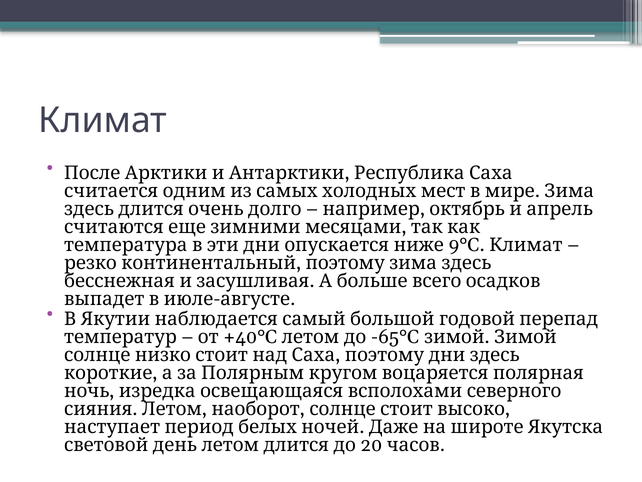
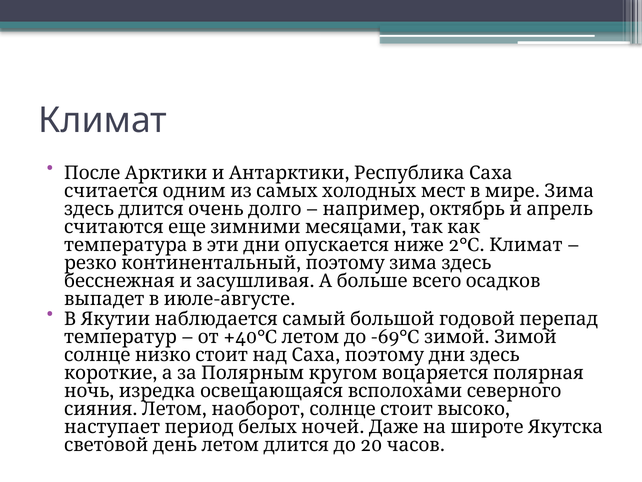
9°C: 9°C -> 2°C (467, 245)
-65°C: -65°C -> -69°C (395, 337)
